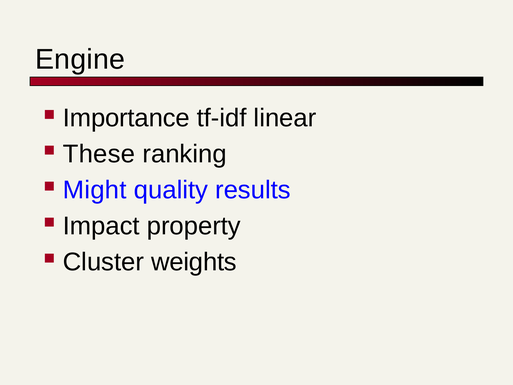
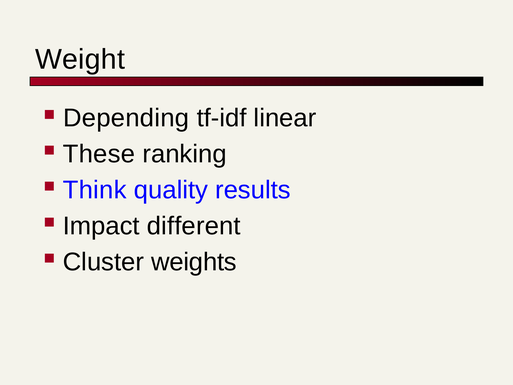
Engine: Engine -> Weight (80, 59)
Importance: Importance -> Depending (126, 118)
Might: Might -> Think (95, 190)
property: property -> different (194, 226)
